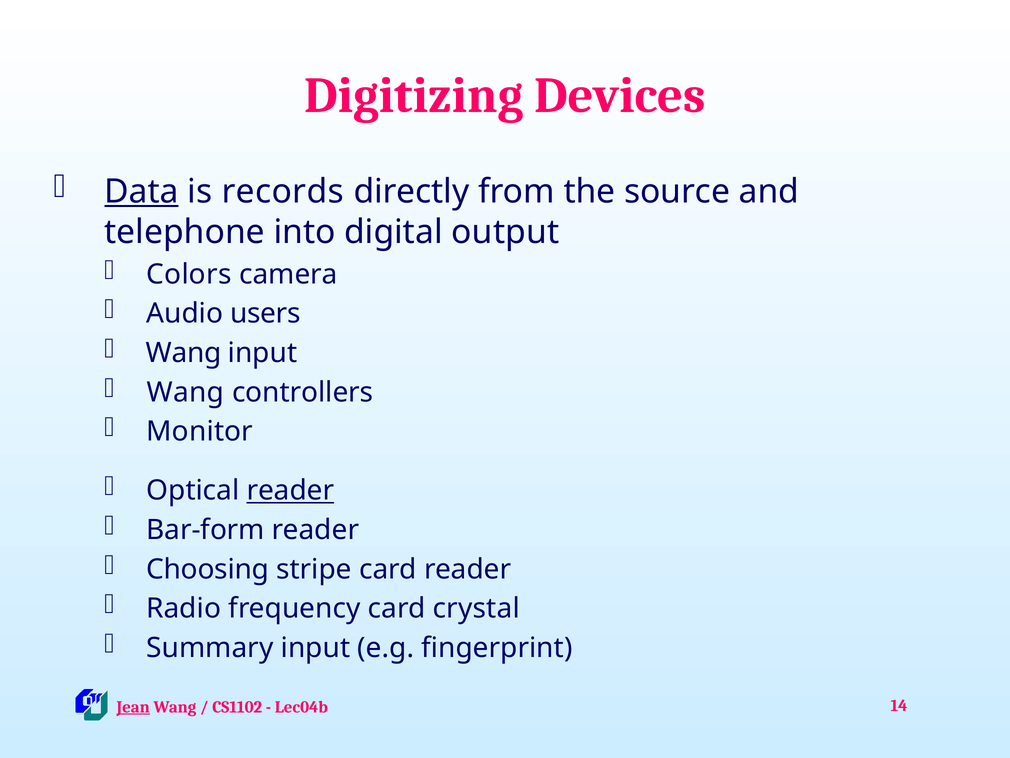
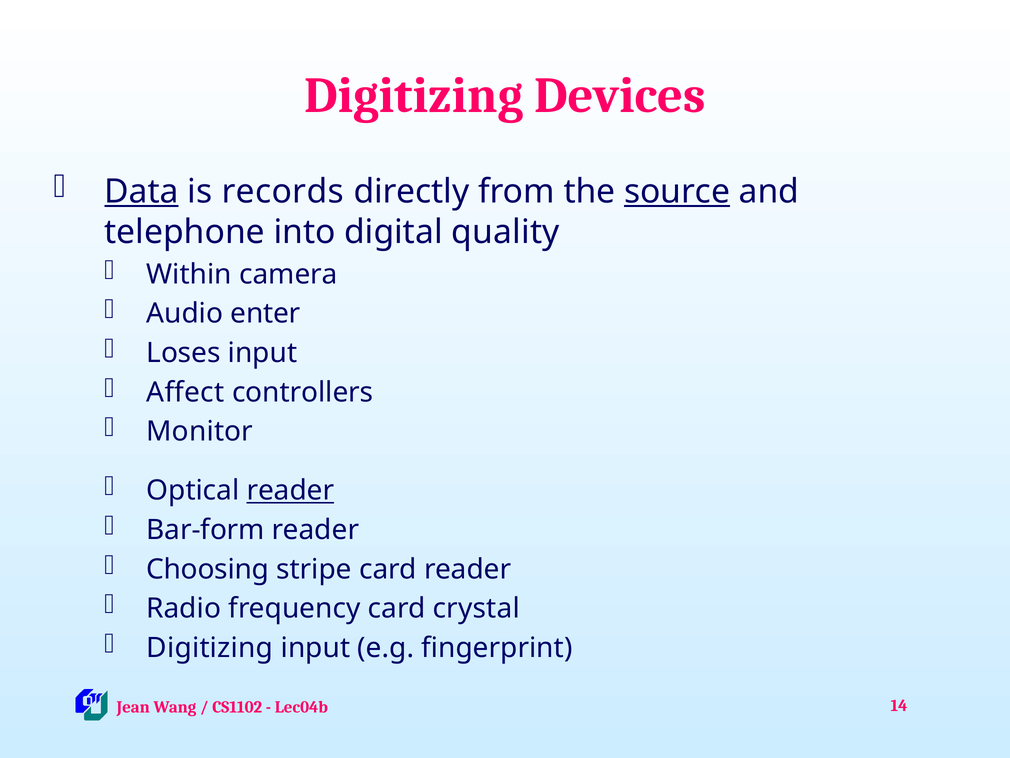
source underline: none -> present (677, 192)
output: output -> quality (506, 232)
Colors: Colors -> Within (189, 274)
users: users -> enter (265, 313)
Wang: Wang -> Loses (183, 353)
Wang: Wang -> Affect (185, 392)
Summary: Summary -> Digitizing (210, 647)
Jean underline: present -> none (133, 706)
